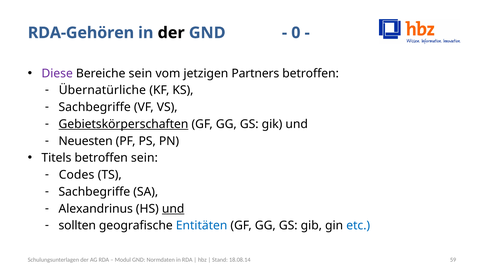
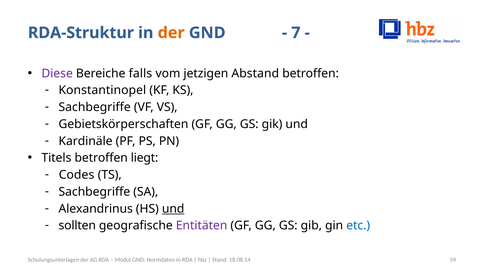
RDA-Gehören: RDA-Gehören -> RDA-Struktur (81, 33)
der colour: black -> orange (171, 33)
0: 0 -> 7 (296, 33)
Bereiche sein: sein -> falls (140, 73)
Partners: Partners -> Abstand (255, 73)
Übernatürliche: Übernatürliche -> Konstantinopel (102, 90)
Gebietskörperschaften underline: present -> none (123, 124)
Neuesten: Neuesten -> Kardinäle (86, 141)
betroffen sein: sein -> liegt (145, 158)
Entitäten colour: blue -> purple (202, 226)
